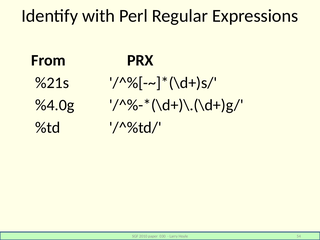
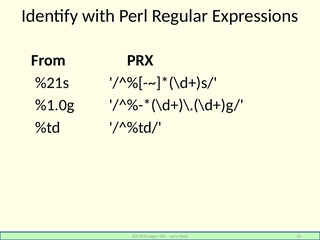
%4.0g: %4.0g -> %1.0g (55, 105)
